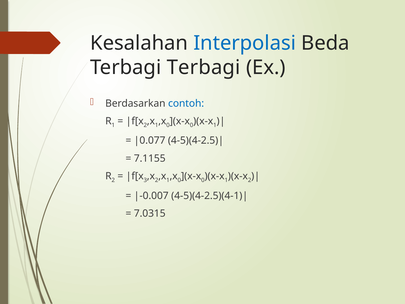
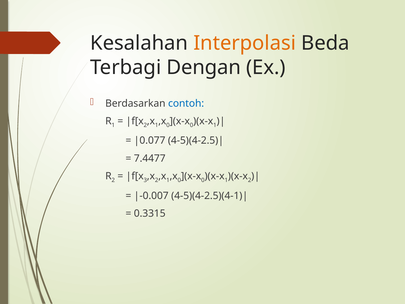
Interpolasi colour: blue -> orange (245, 43)
Terbagi Terbagi: Terbagi -> Dengan (204, 68)
7.1155: 7.1155 -> 7.4477 (150, 158)
7.0315: 7.0315 -> 0.3315 (150, 213)
